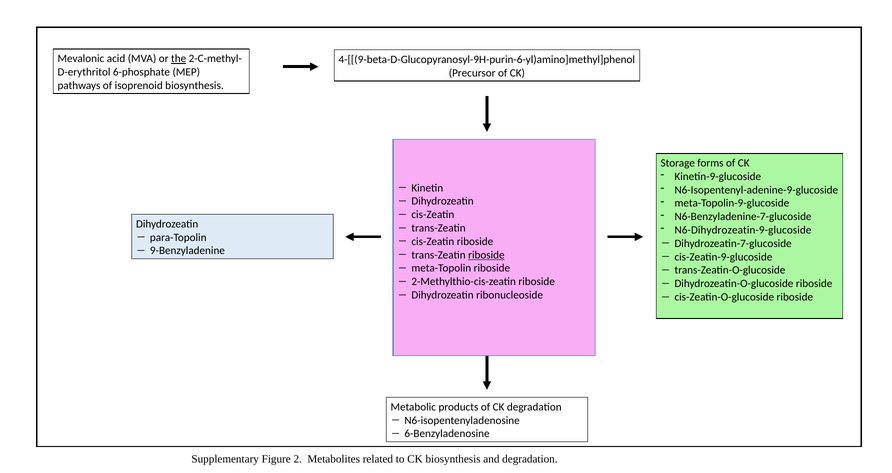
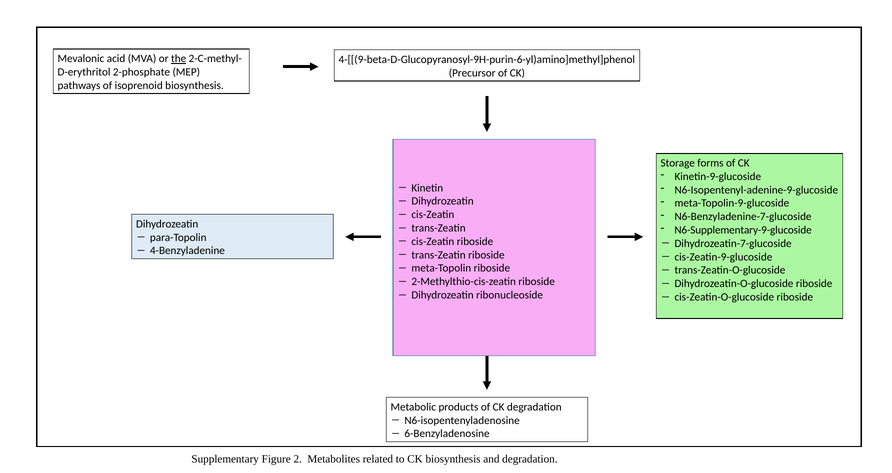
6-phosphate: 6-phosphate -> 2-phosphate (141, 72)
N6-Dihydrozeatin-9-glucoside: N6-Dihydrozeatin-9-glucoside -> N6-Supplementary-9-glucoside (743, 230)
9-Benzyladenine: 9-Benzyladenine -> 4-Benzyladenine (187, 251)
riboside underline: present -> none (486, 255)
